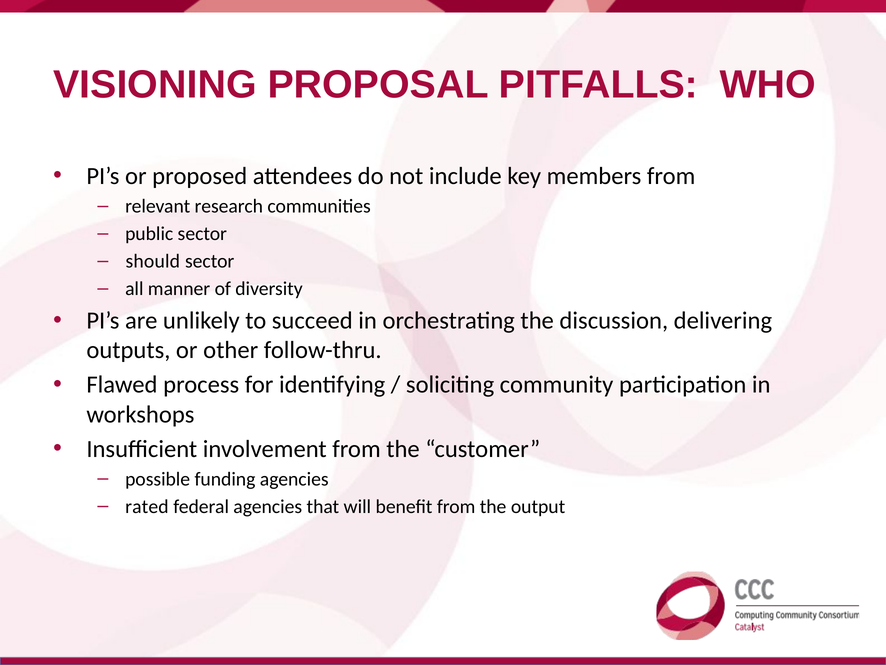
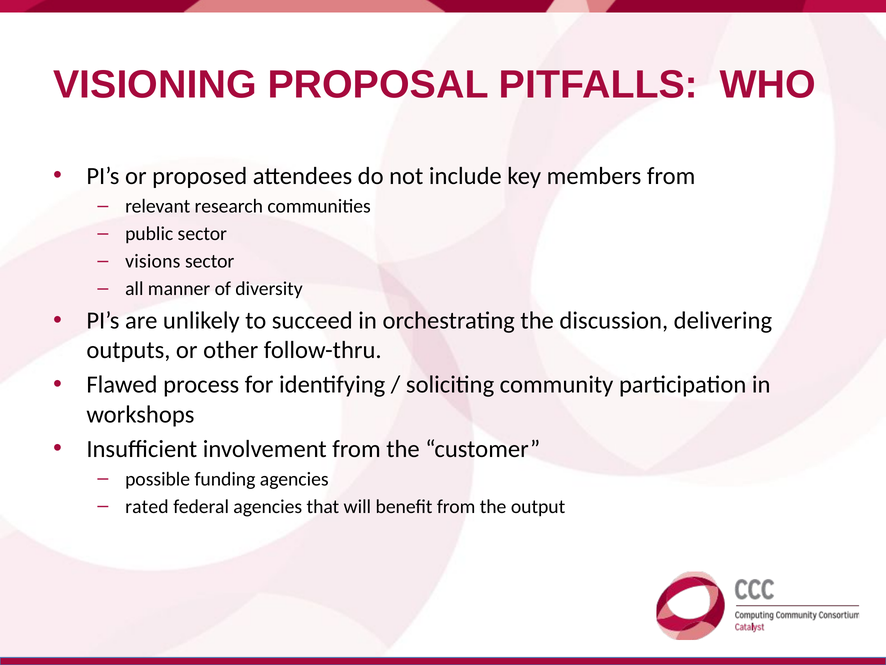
should: should -> visions (153, 261)
